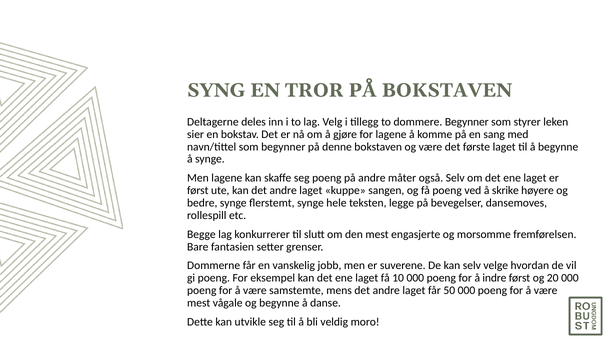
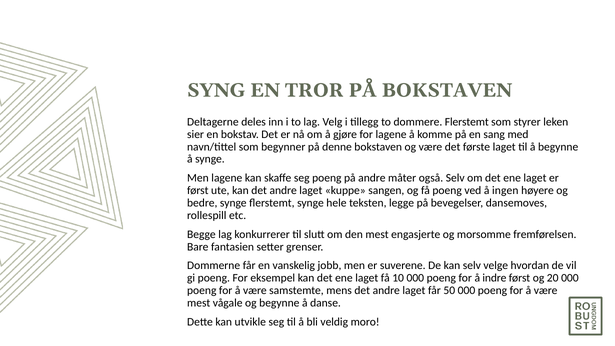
dommere Begynner: Begynner -> Flerstemt (467, 122)
skrike: skrike -> ingen (505, 190)
